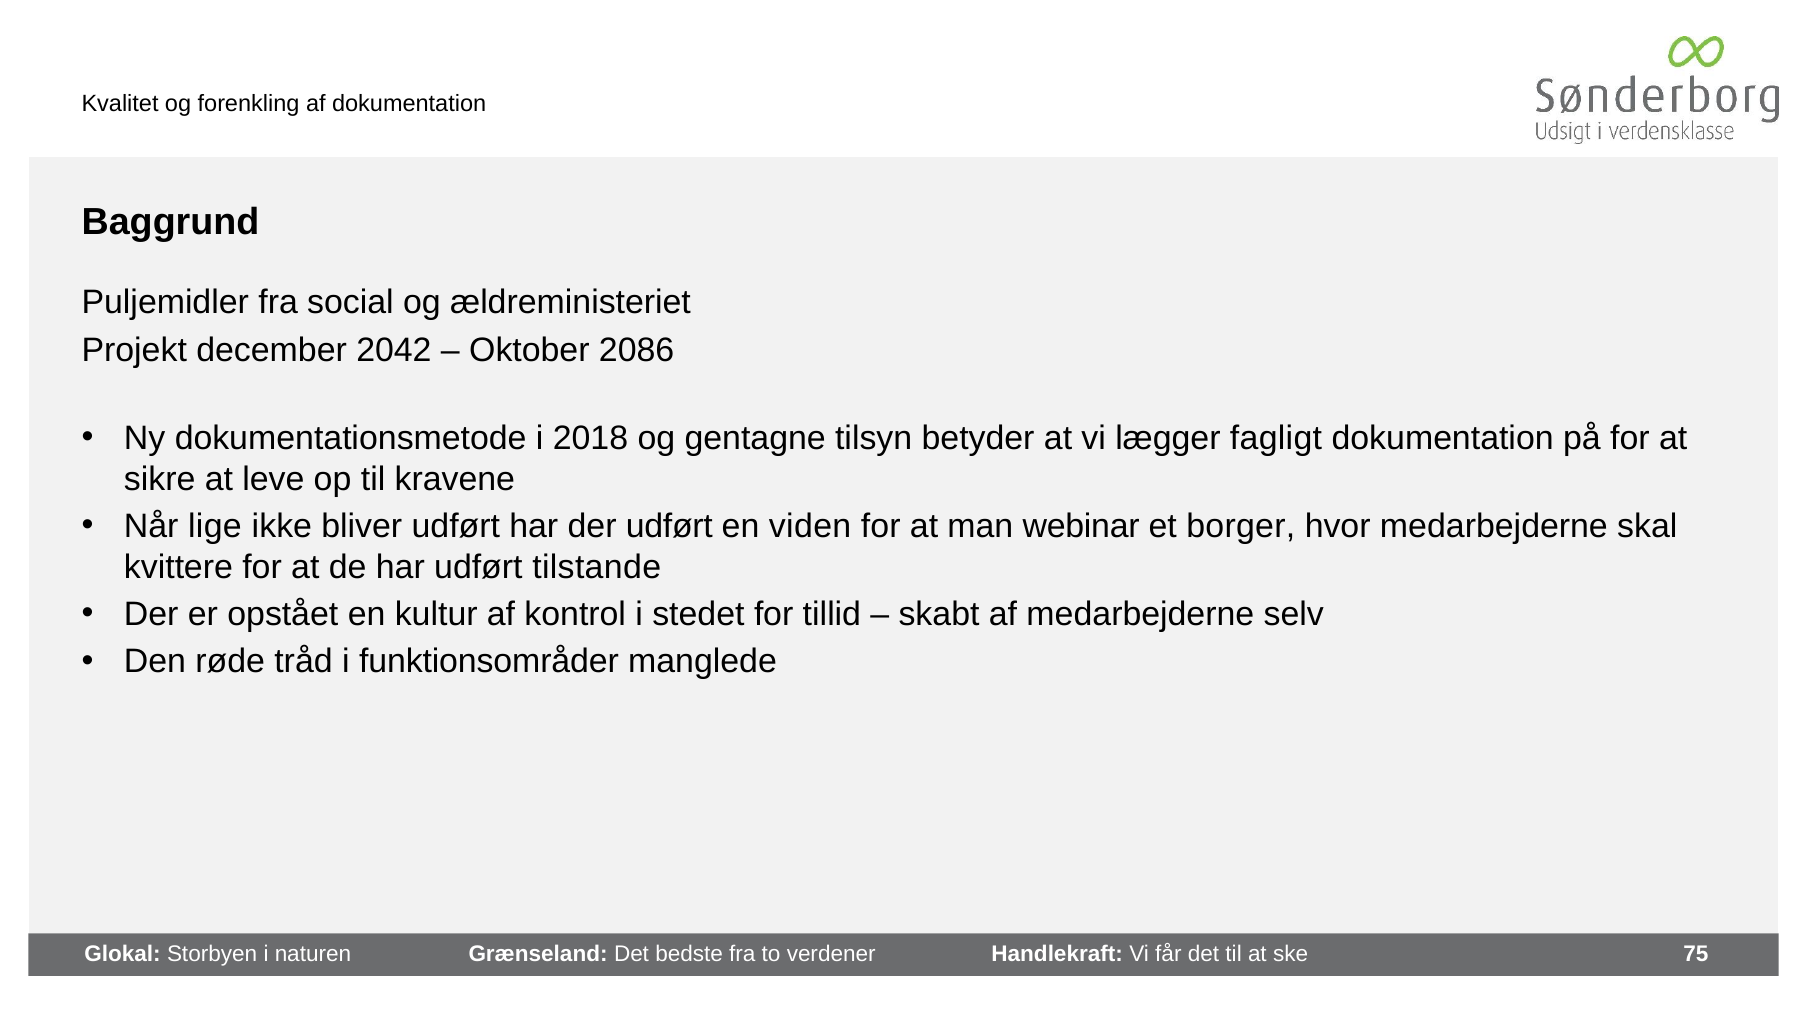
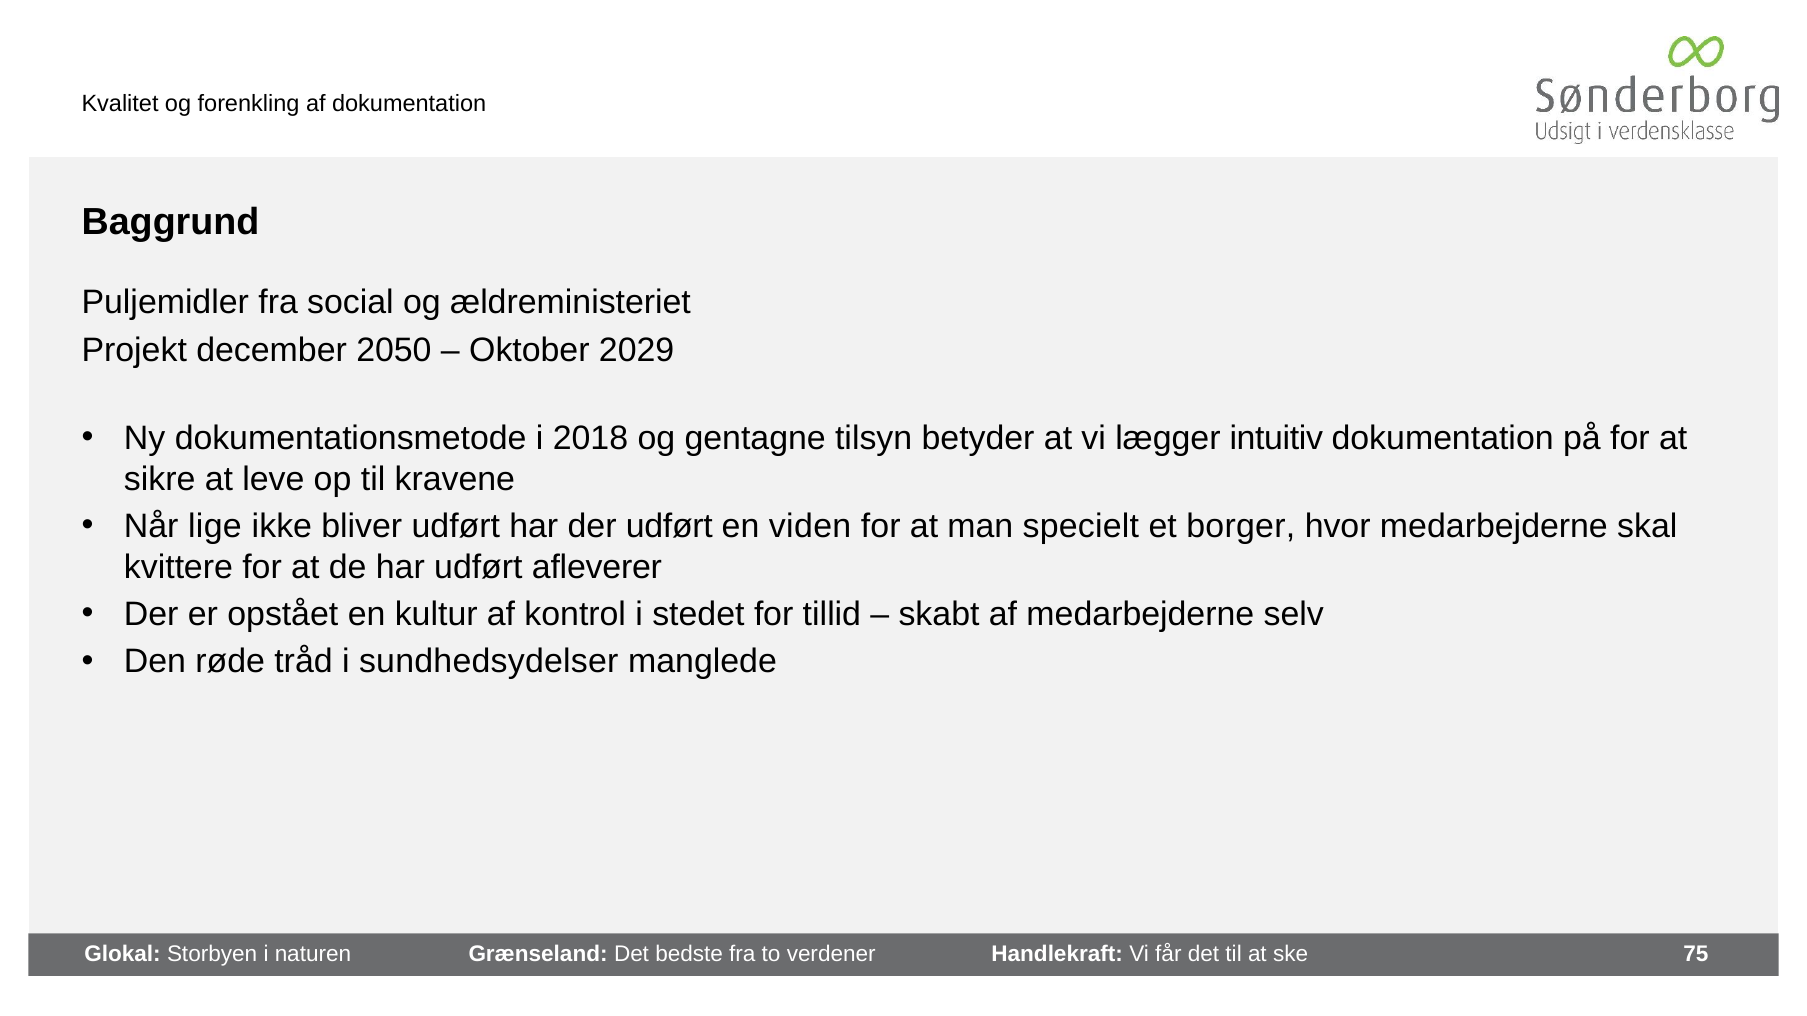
2042: 2042 -> 2050 (394, 350)
2086: 2086 -> 2029 (637, 350)
fagligt: fagligt -> intuitiv (1276, 438)
webinar: webinar -> specielt (1081, 527)
tilstande: tilstande -> afleverer (597, 567)
funktionsområder: funktionsområder -> sundhedsydelser (489, 662)
